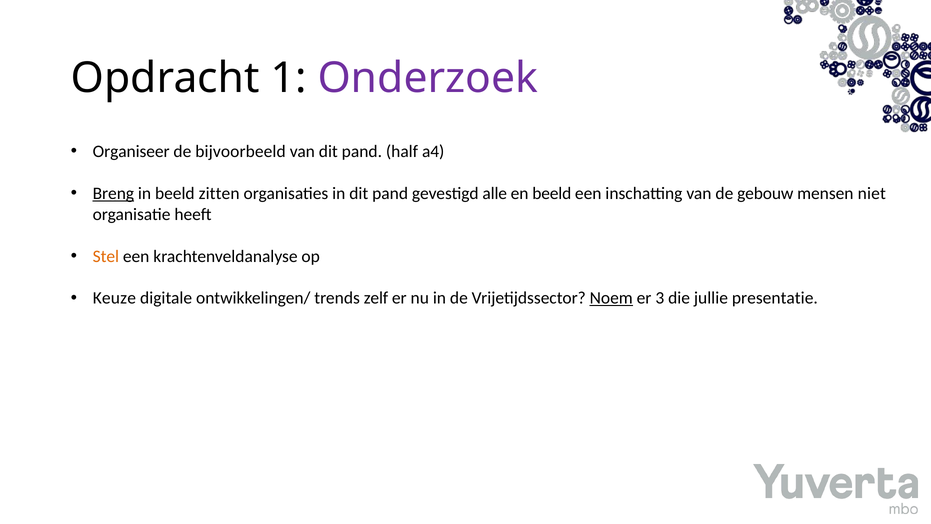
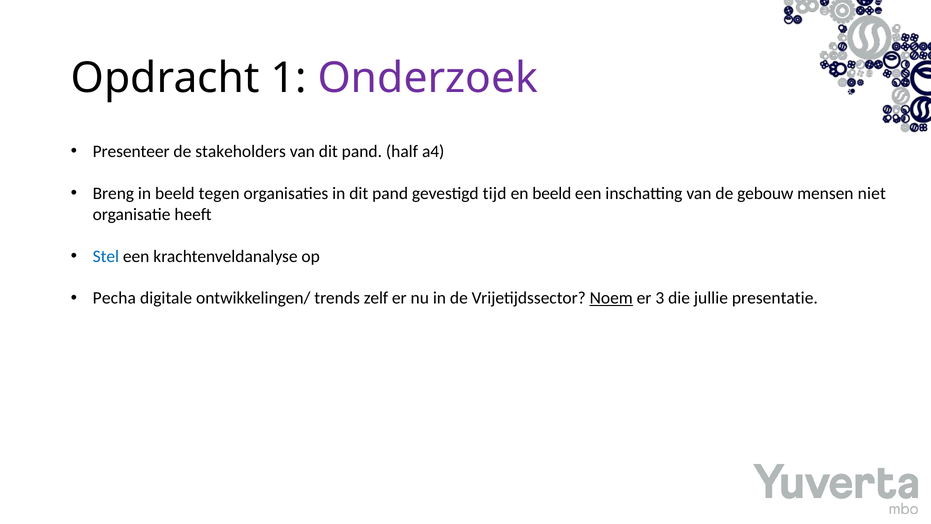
Organiseer: Organiseer -> Presenteer (131, 151)
bijvoorbeeld: bijvoorbeeld -> stakeholders (241, 151)
Breng underline: present -> none (113, 193)
zitten: zitten -> tegen (219, 193)
alle: alle -> tijd (495, 193)
Stel colour: orange -> blue (106, 256)
Keuze: Keuze -> Pecha (114, 298)
